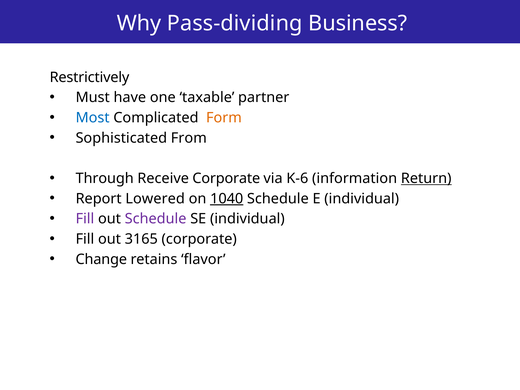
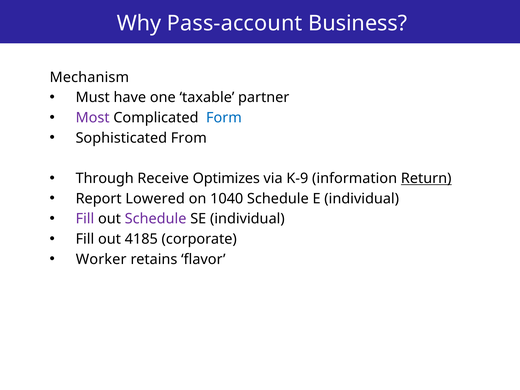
Pass-dividing: Pass-dividing -> Pass-account (235, 23)
Restrictively: Restrictively -> Mechanism (89, 77)
Most colour: blue -> purple (93, 118)
Form colour: orange -> blue (224, 118)
Receive Corporate: Corporate -> Optimizes (226, 178)
K-6: K-6 -> K-9 (297, 178)
1040 underline: present -> none (227, 199)
3165: 3165 -> 4185 (141, 239)
Change: Change -> Worker (101, 259)
